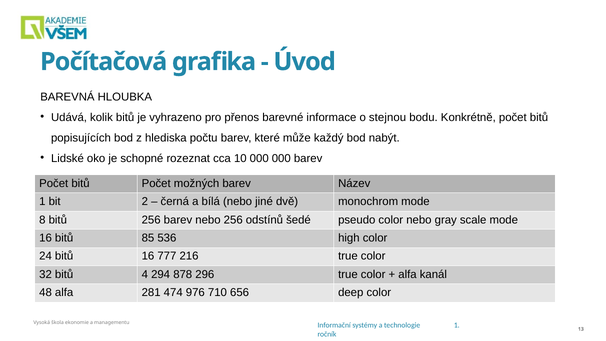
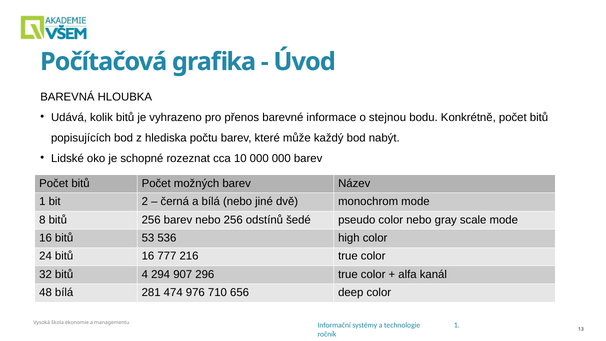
85: 85 -> 53 (148, 238)
878: 878 -> 907 (183, 274)
48 alfa: alfa -> bílá (64, 292)
